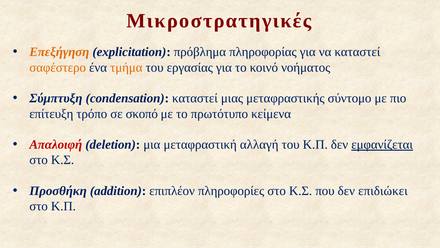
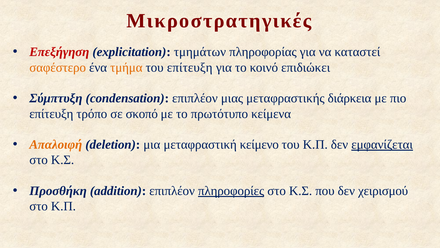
Επεξήγηση colour: orange -> red (59, 52)
πρόβλημα: πρόβλημα -> τμημάτων (200, 52)
του εργασίας: εργασίας -> επίτευξη (190, 67)
νοήματος: νοήματος -> επιδιώκει (306, 67)
condensation καταστεί: καταστεί -> επιπλέον (195, 98)
σύντομο: σύντομο -> διάρκεια (350, 98)
Απαλοιφή colour: red -> orange (56, 144)
αλλαγή: αλλαγή -> κείμενο (259, 144)
πληροφορίες underline: none -> present (231, 191)
επιδιώκει: επιδιώκει -> χειρισμού (383, 191)
